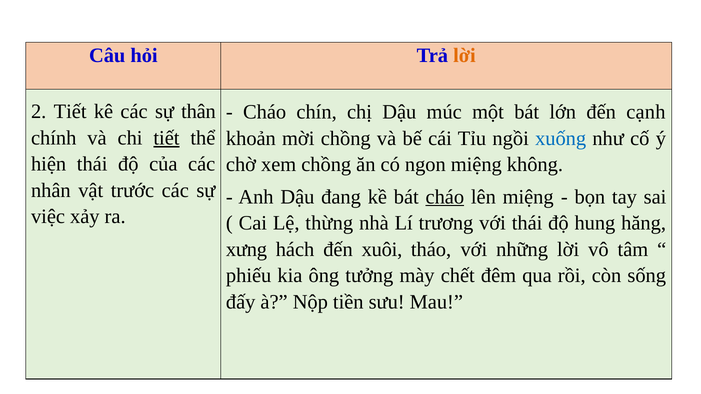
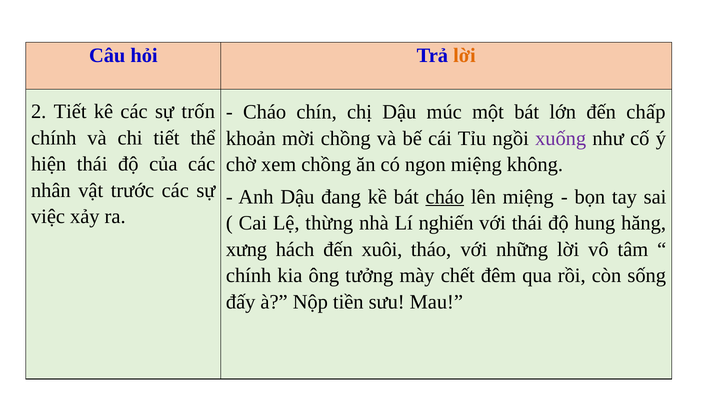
thân: thân -> trốn (198, 112)
cạnh: cạnh -> chấp (646, 112)
tiết underline: present -> none (166, 138)
xuống colour: blue -> purple (561, 139)
trương: trương -> nghiến (446, 223)
phiếu: phiếu -> chính (249, 276)
